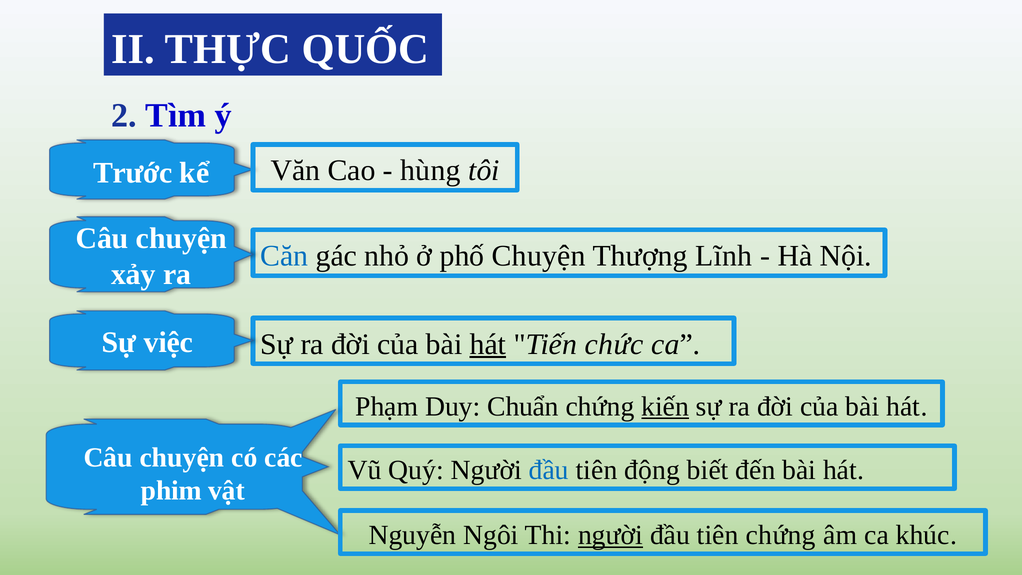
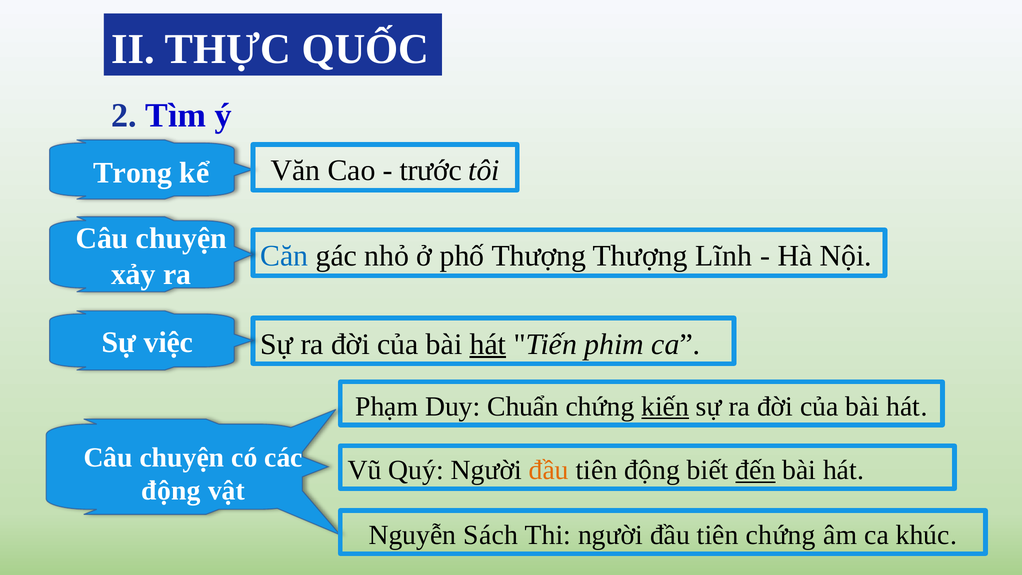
hùng: hùng -> trước (431, 171)
Trước: Trước -> Trong (133, 173)
phố Chuyện: Chuyện -> Thượng (539, 256)
chức: chức -> phim (614, 344)
đầu colour: blue -> orange (549, 470)
đến underline: none -> present (755, 470)
phim: phim -> động (171, 491)
Ngôi: Ngôi -> Sách (491, 535)
người underline: present -> none (611, 535)
